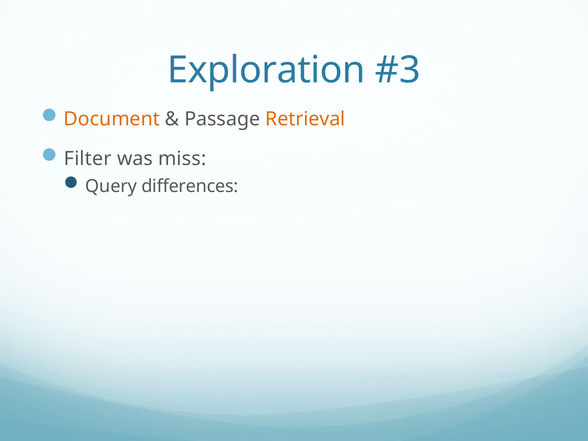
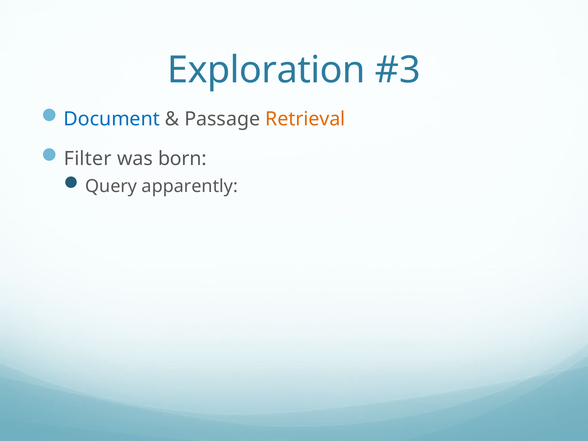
Document colour: orange -> blue (112, 119)
miss: miss -> born (182, 159)
differences: differences -> apparently (190, 186)
